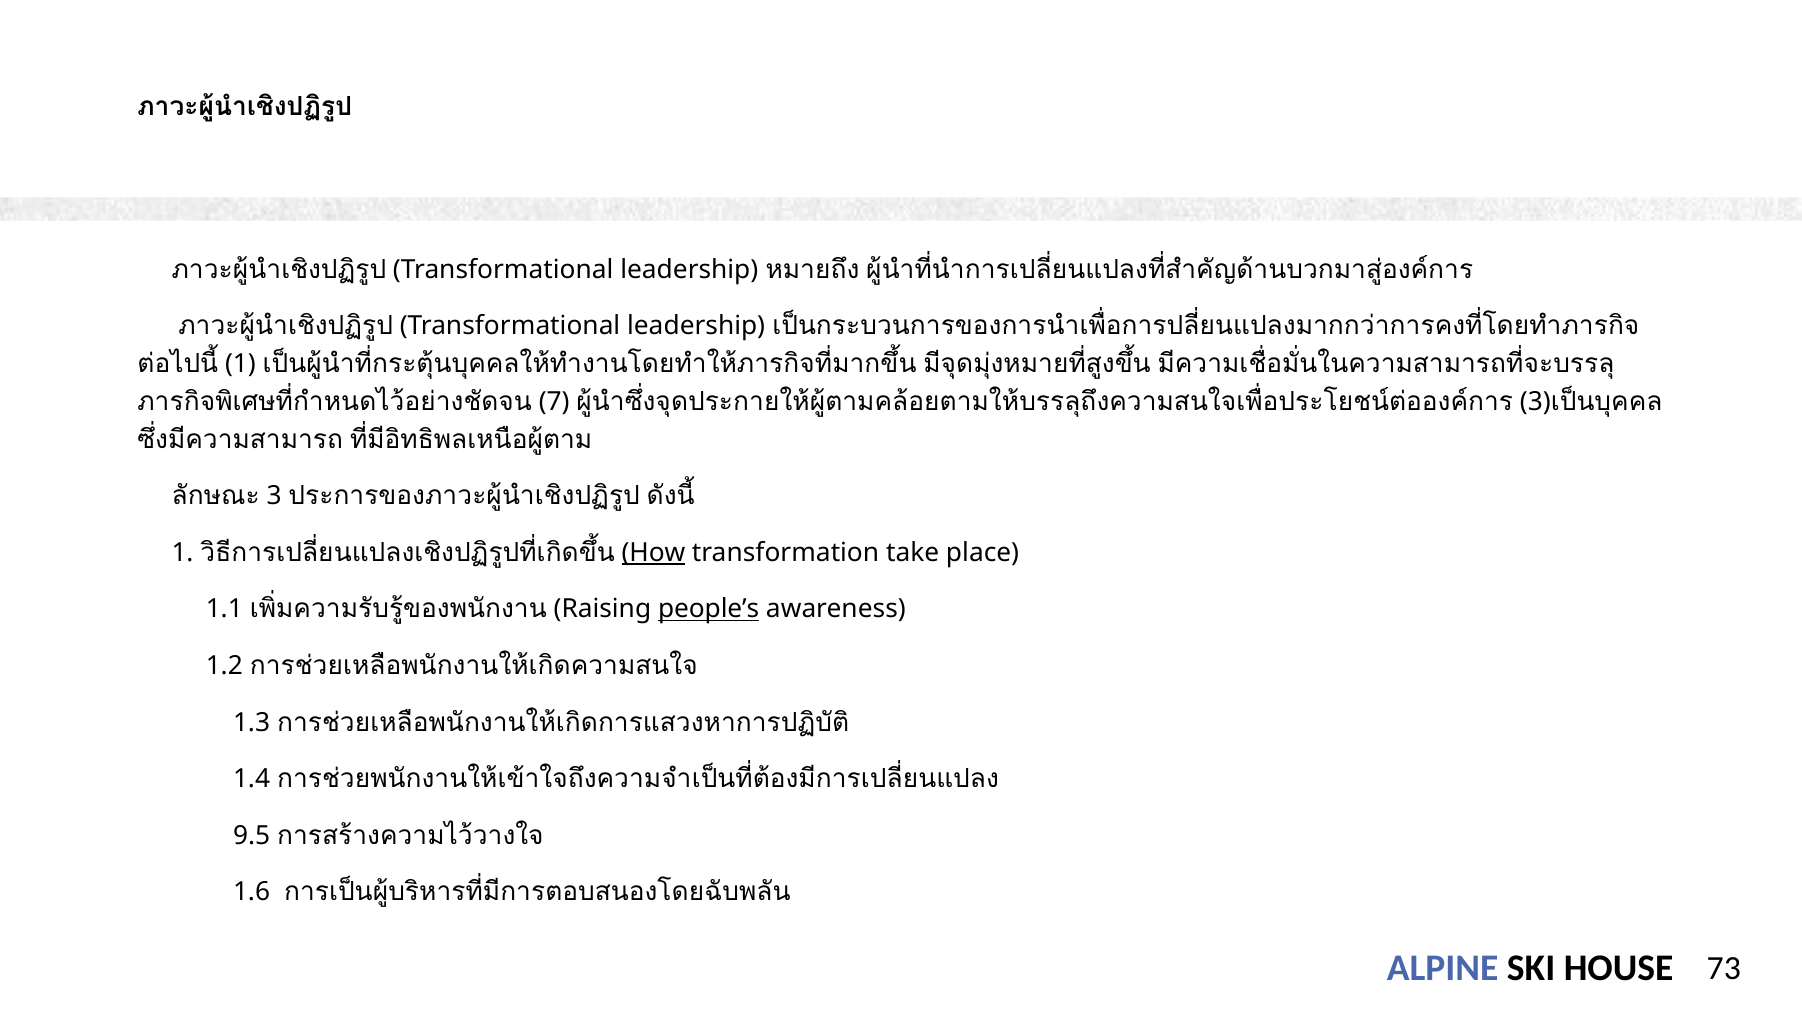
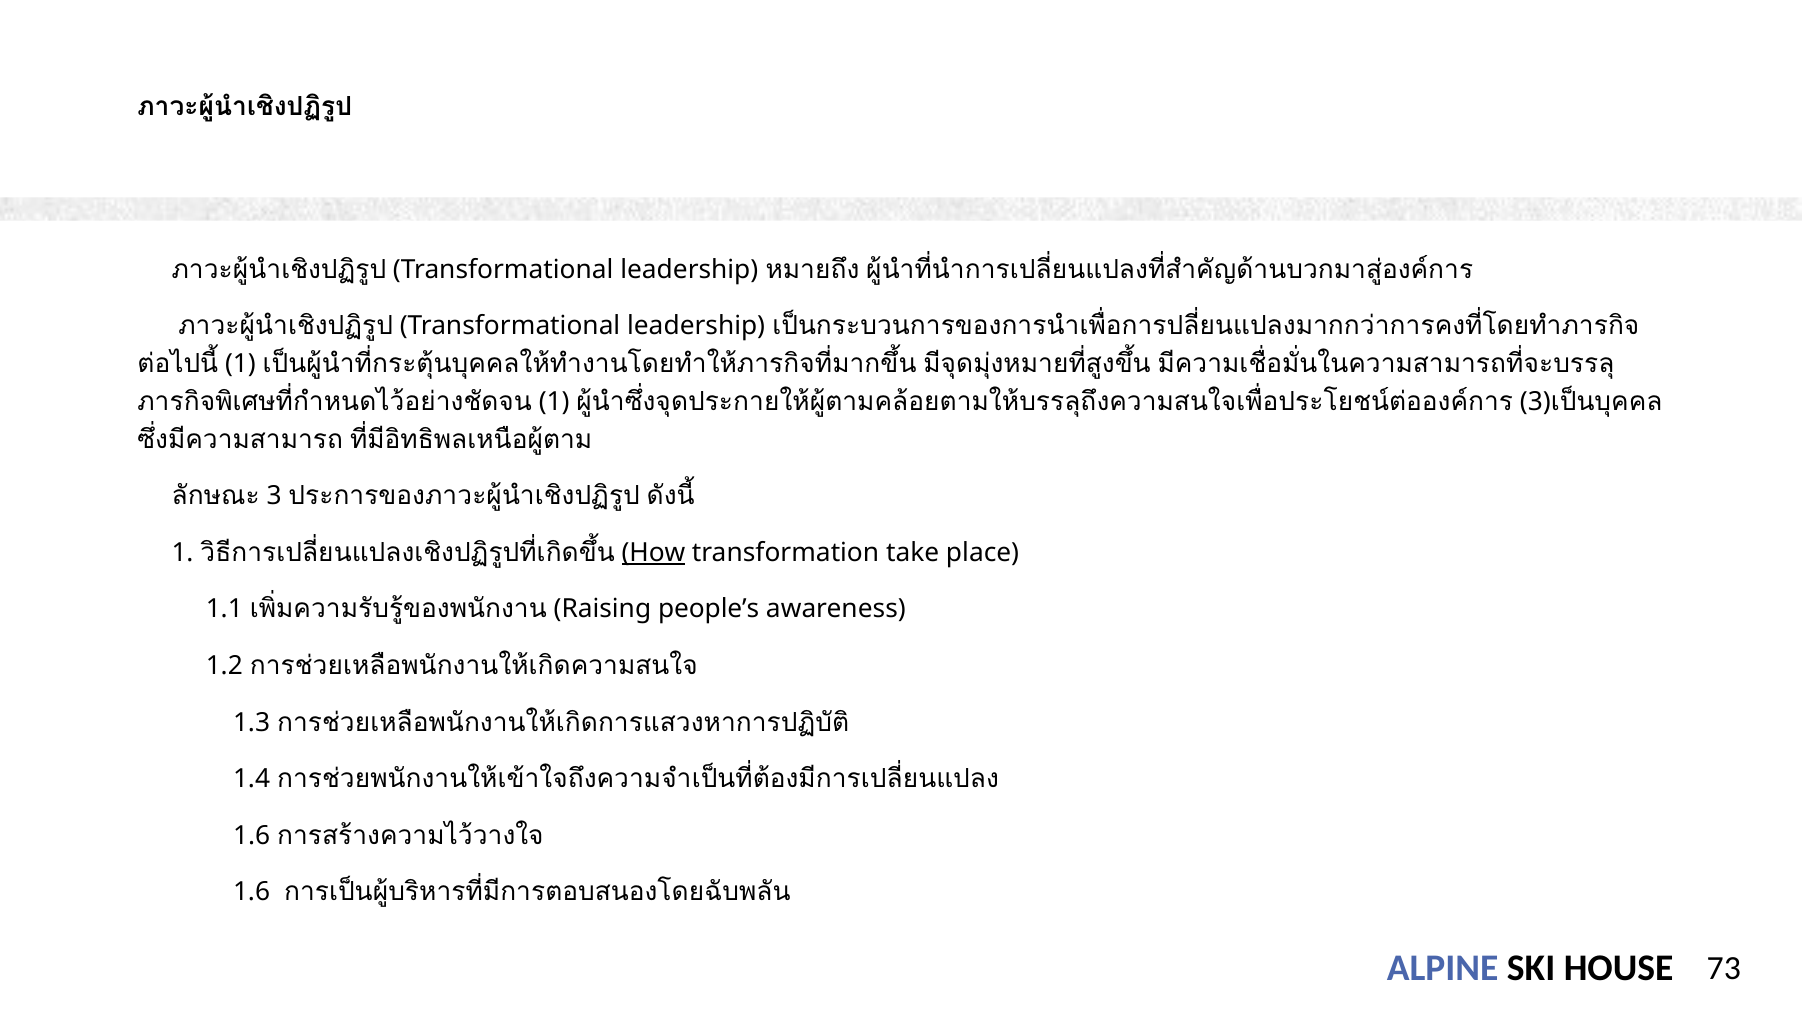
7: 7 -> 1 (554, 402)
people’s underline: present -> none (709, 610)
9.5: 9.5 -> 1.6 (252, 836)
